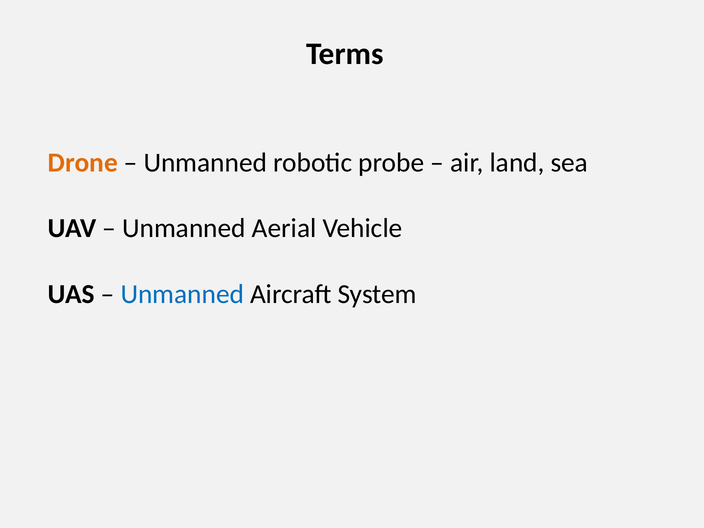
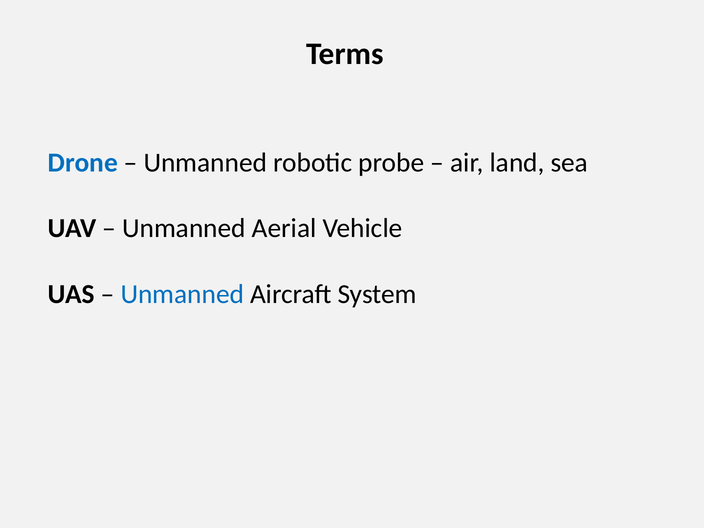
Drone colour: orange -> blue (83, 163)
